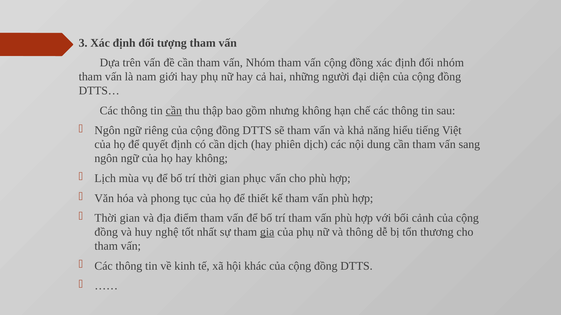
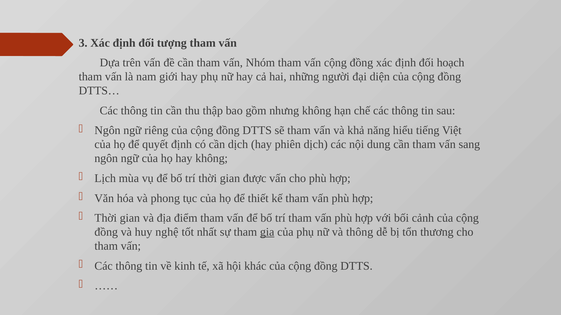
đối nhóm: nhóm -> hoạch (451, 63)
cần underline: present -> none (174, 111)
phục: phục -> được (255, 179)
